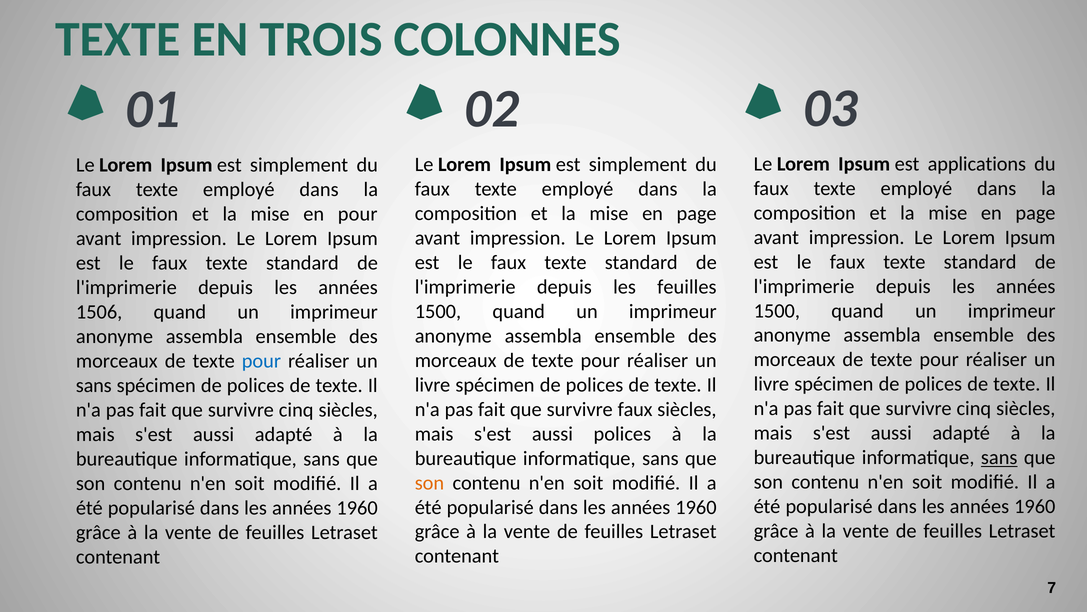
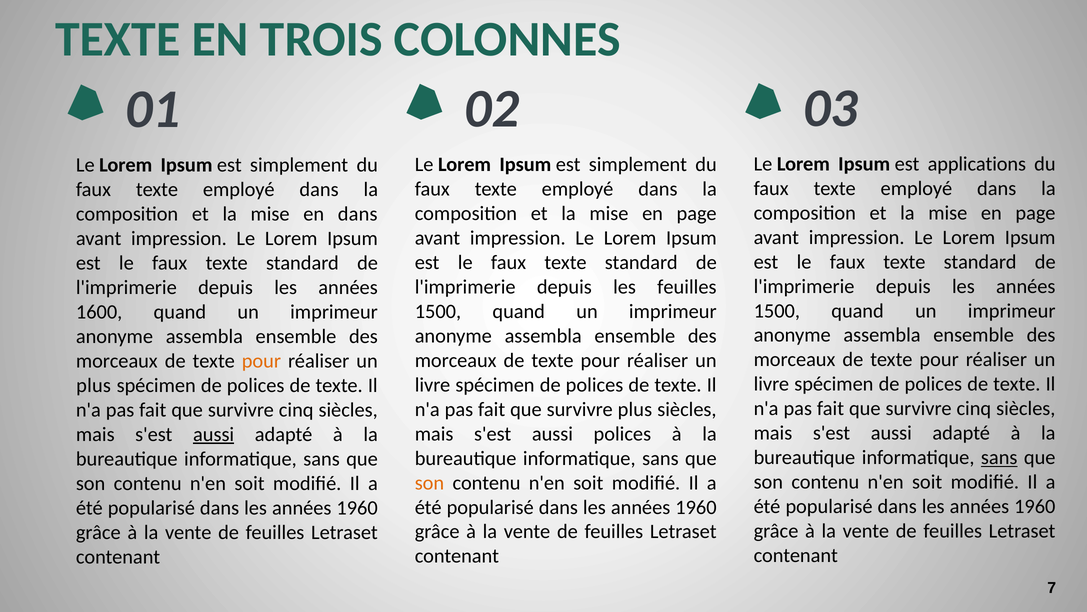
en pour: pour -> dans (358, 214)
1506: 1506 -> 1600 (99, 312)
pour colour: blue -> orange (261, 361)
sans: sans -> plus (94, 385)
survivre faux: faux -> plus (635, 409)
aussi underline: none -> present (214, 434)
